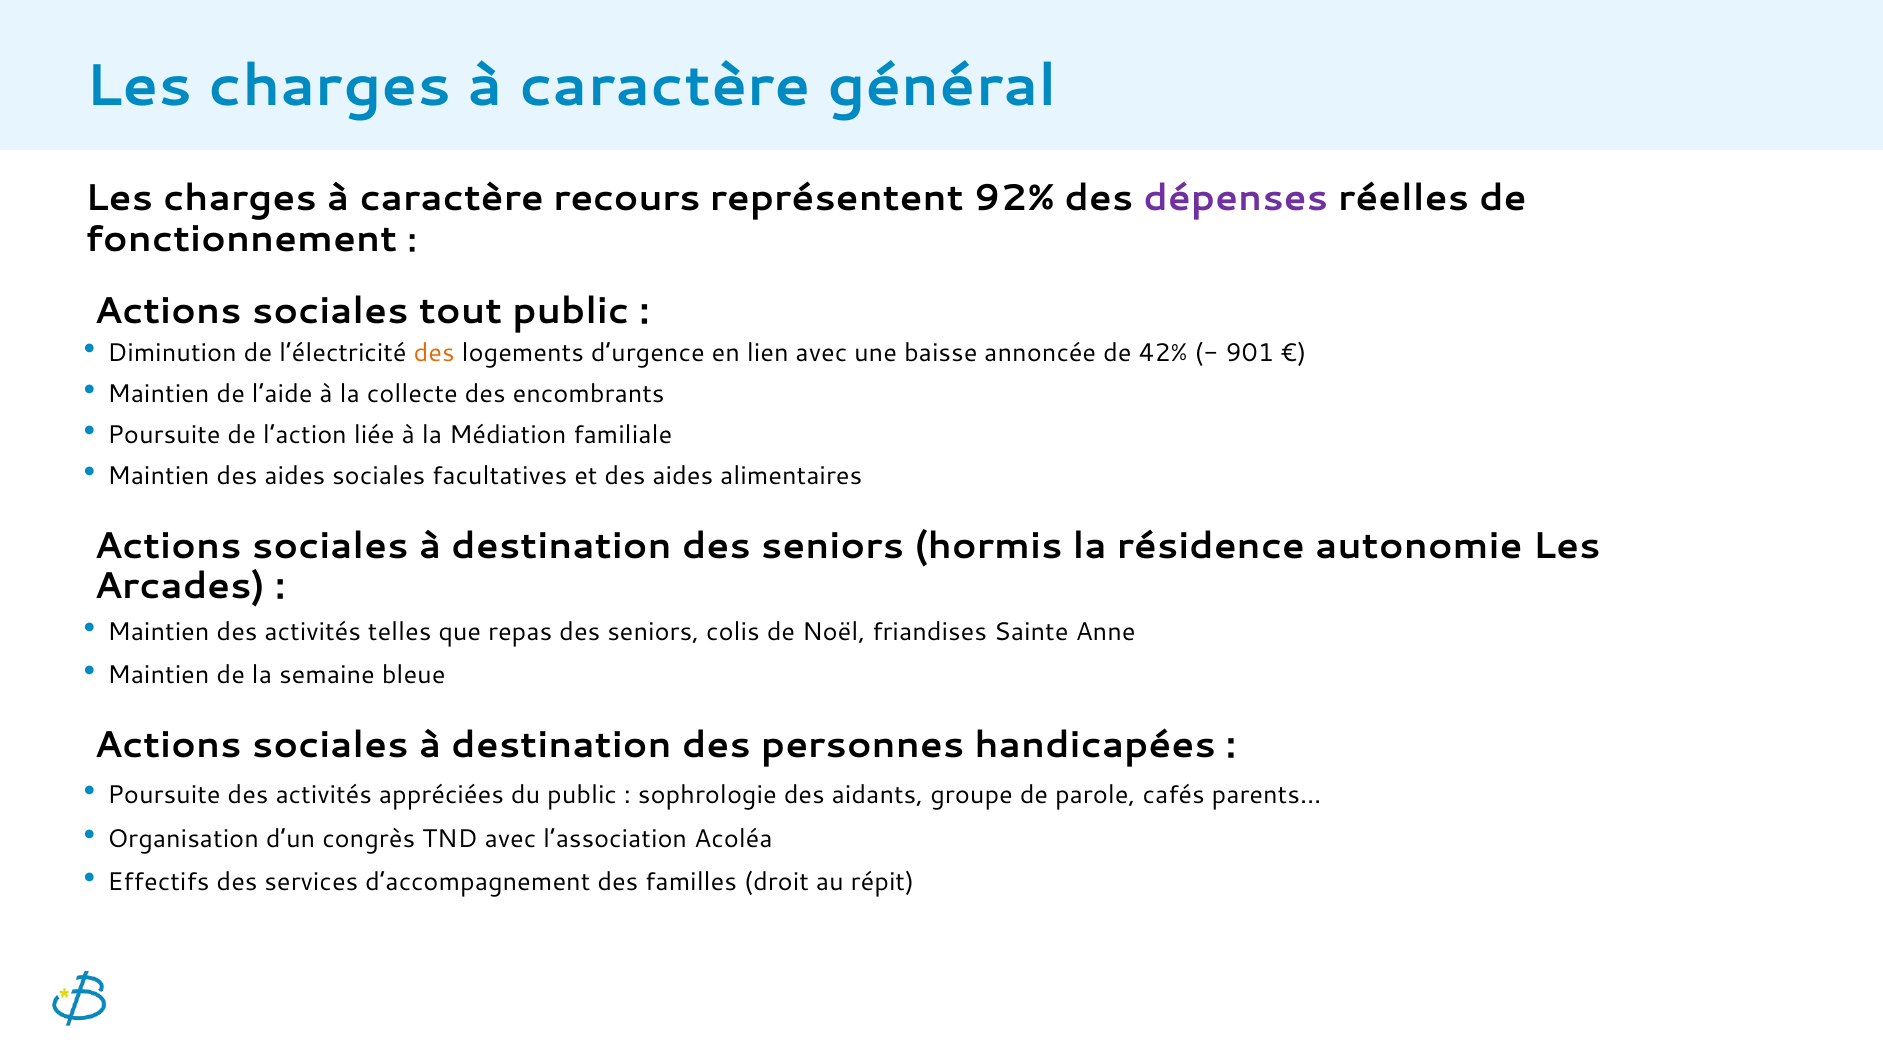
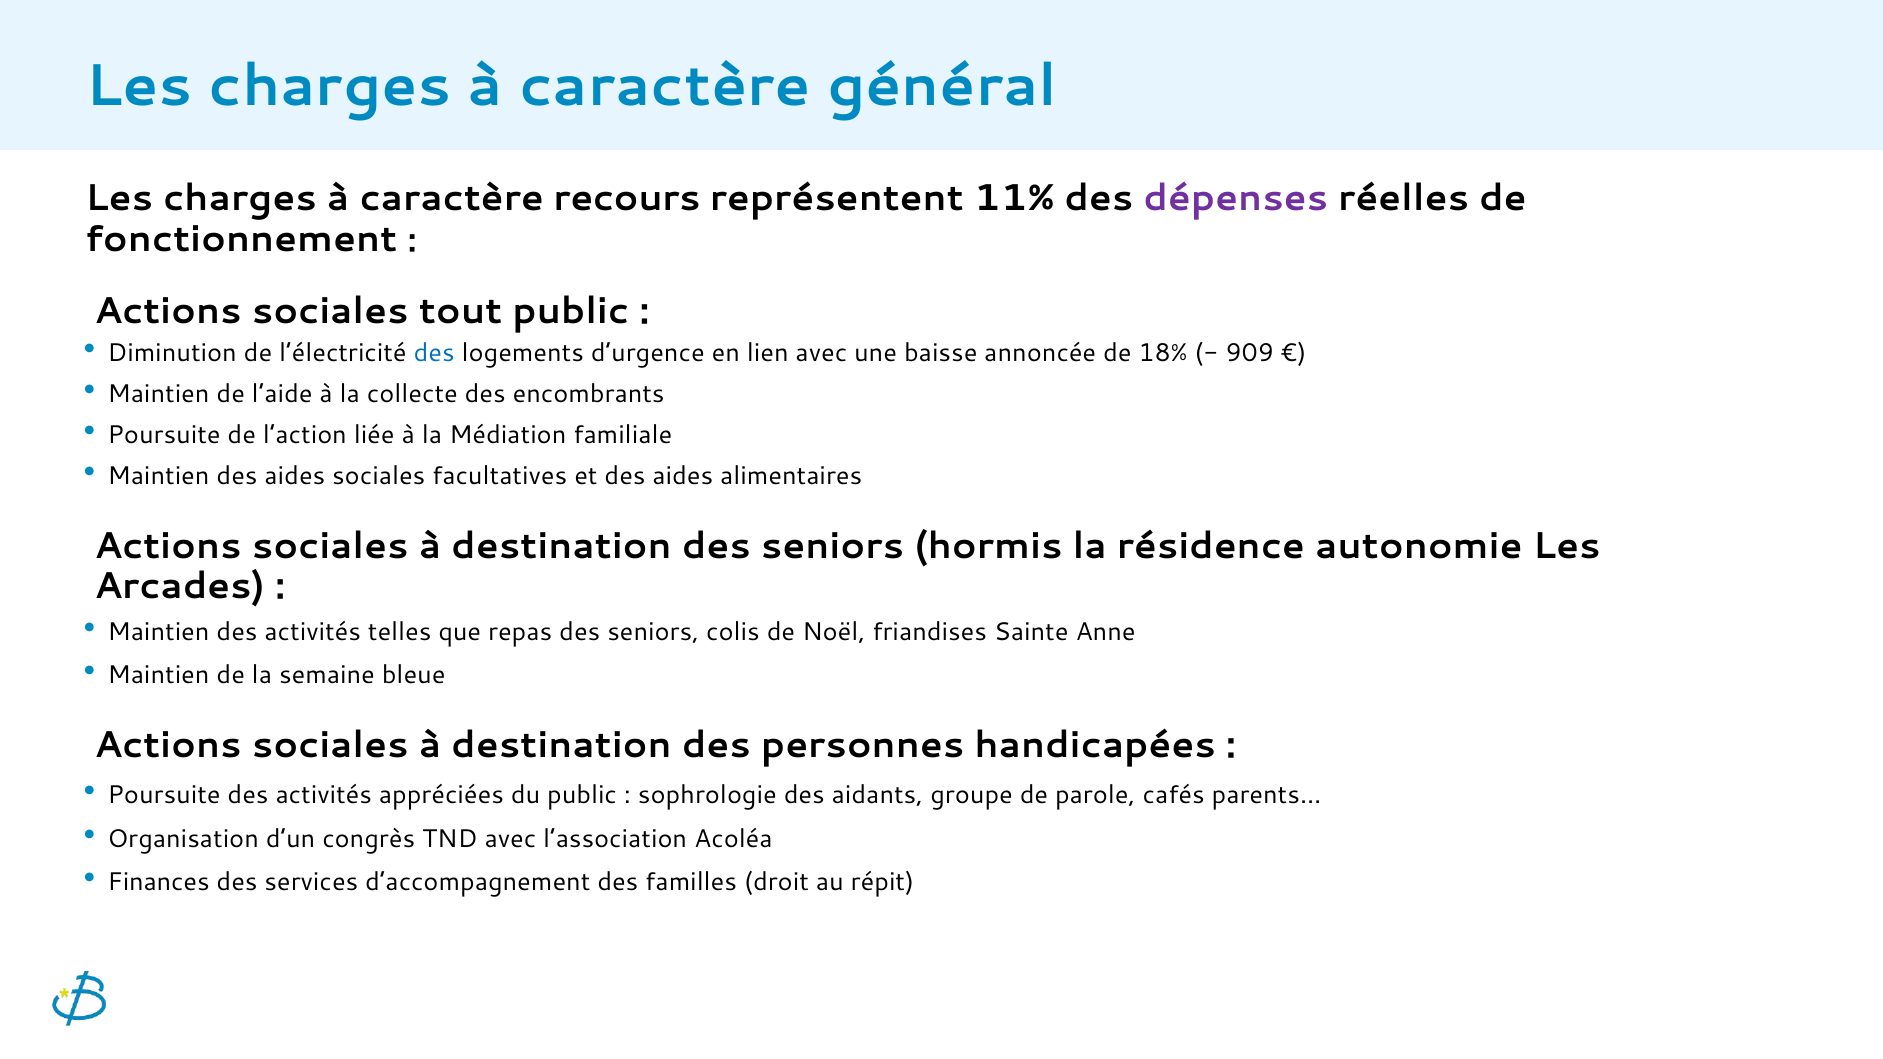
92%: 92% -> 11% (1014, 199)
des colour: orange -> blue (434, 354)
42%: 42% -> 18% (1163, 354)
901: 901 -> 909 (1250, 354)
Effectifs: Effectifs -> Finances (159, 883)
